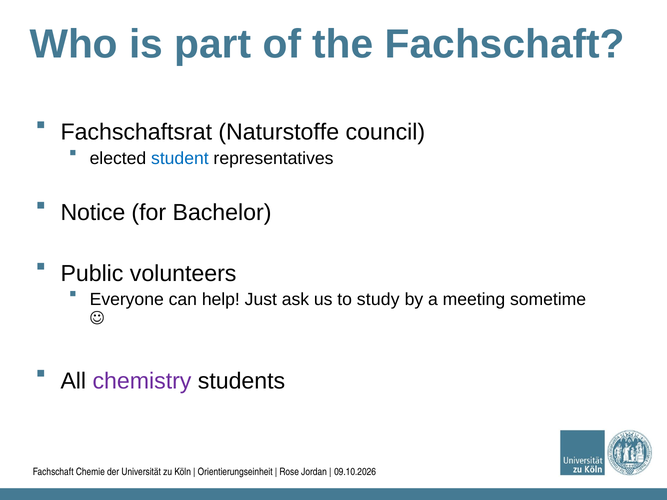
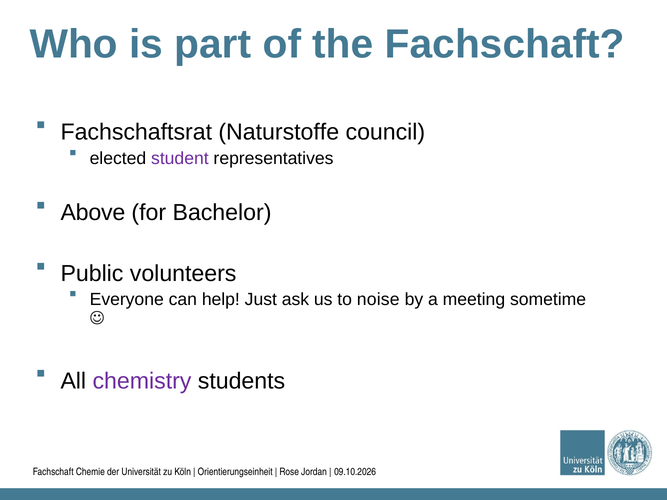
student colour: blue -> purple (180, 158)
Notice: Notice -> Above (93, 213)
study: study -> noise (378, 300)
